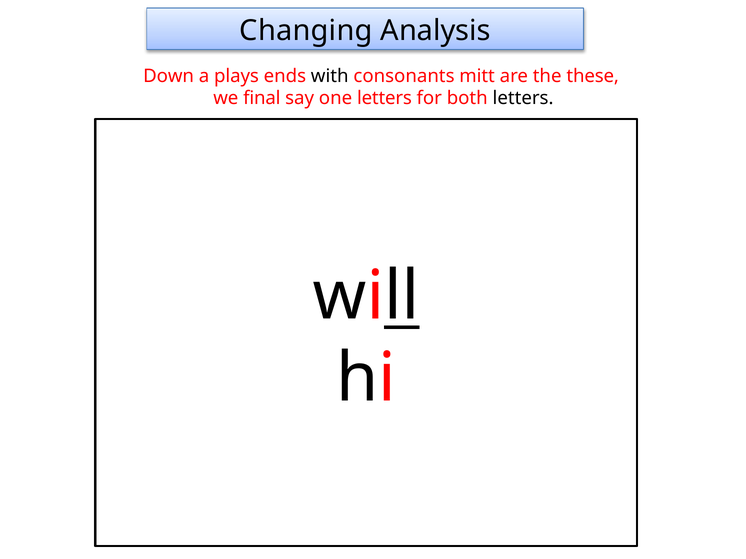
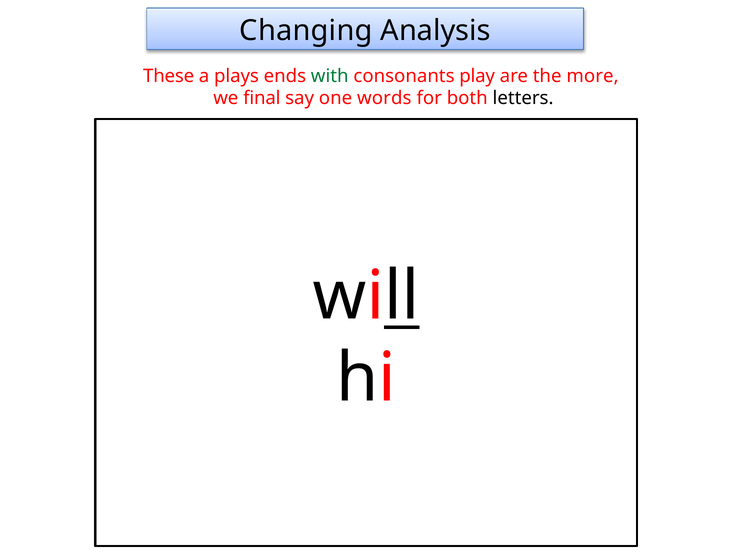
Down: Down -> These (169, 76)
with colour: black -> green (330, 76)
mitt: mitt -> play (477, 76)
these: these -> more (593, 76)
one letters: letters -> words (384, 98)
